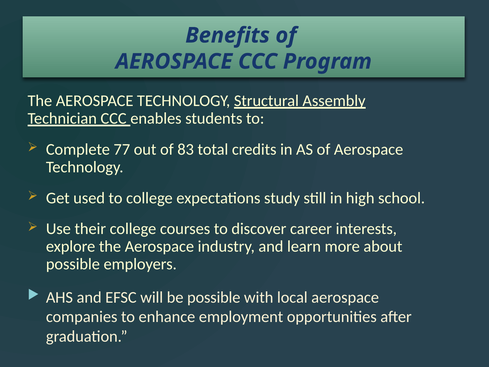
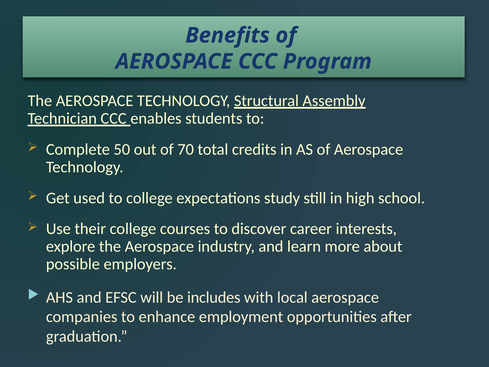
77: 77 -> 50 (122, 149)
83: 83 -> 70 (186, 149)
be possible: possible -> includes (214, 297)
